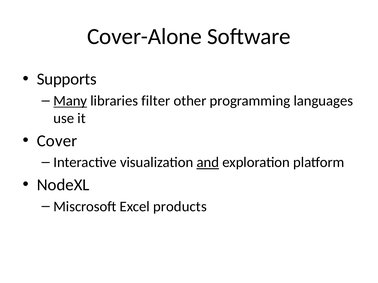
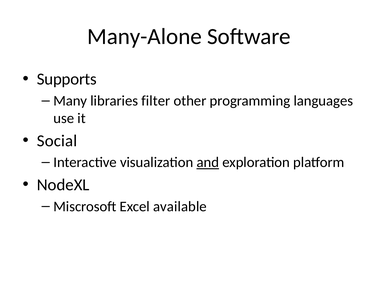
Cover-Alone: Cover-Alone -> Many-Alone (144, 37)
Many underline: present -> none (70, 101)
Cover: Cover -> Social (57, 141)
products: products -> available (180, 207)
